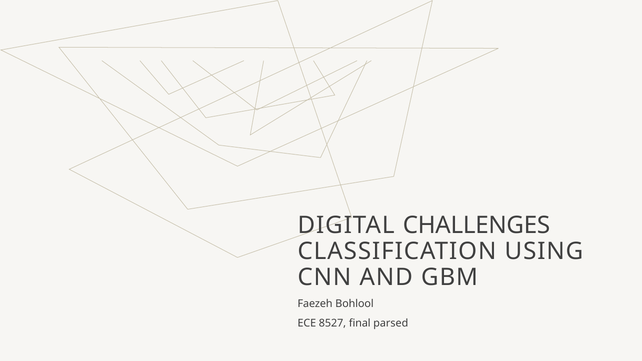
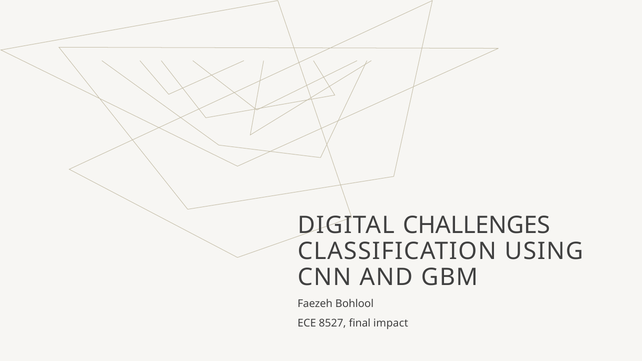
parsed: parsed -> impact (391, 323)
